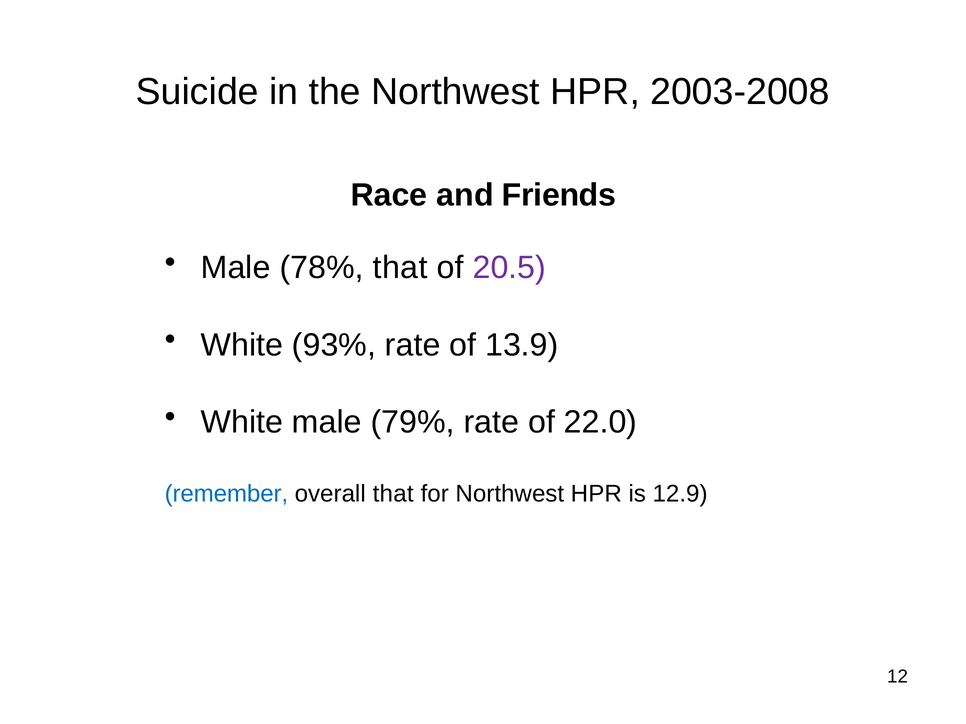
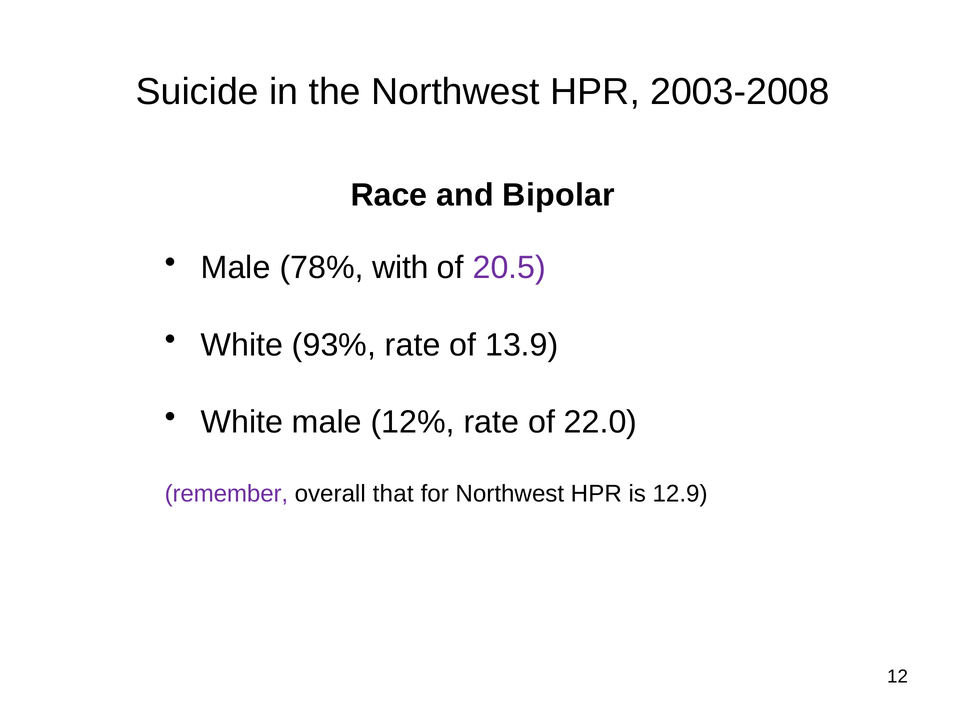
Friends: Friends -> Bipolar (559, 195)
78% that: that -> with (400, 268)
79%: 79% -> 12% (413, 422)
remember colour: blue -> purple (226, 494)
